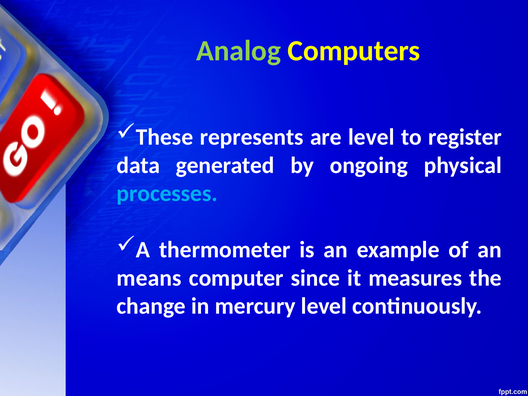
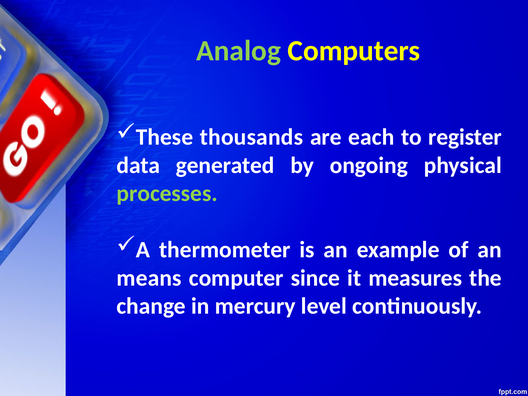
represents: represents -> thousands (252, 137)
are level: level -> each (371, 137)
processes colour: light blue -> light green (167, 194)
